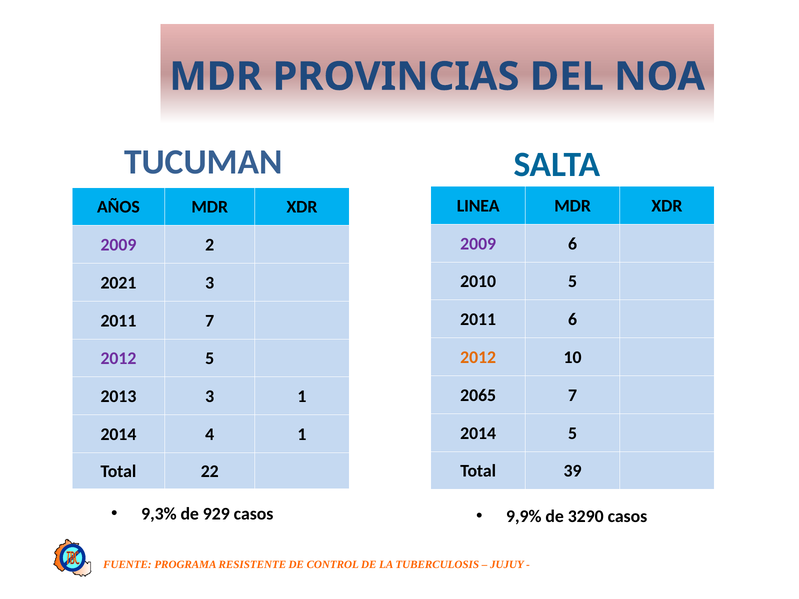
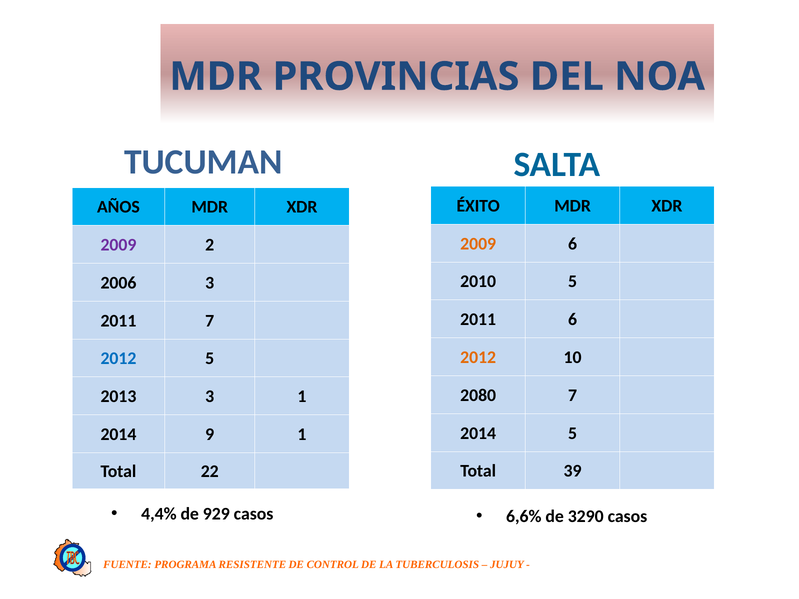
LINEA: LINEA -> ÉXITO (478, 206)
2009 colour: purple -> orange (478, 244)
2021: 2021 -> 2006 (118, 283)
2012 colour: purple -> blue (118, 359)
2065: 2065 -> 2080 (478, 395)
4: 4 -> 9 (210, 435)
9,3%: 9,3% -> 4,4% (159, 514)
9,9%: 9,9% -> 6,6% (524, 517)
